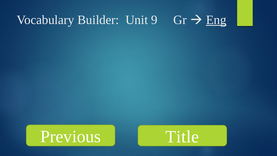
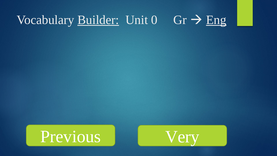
Builder underline: none -> present (98, 20)
9: 9 -> 0 (154, 20)
Title: Title -> Very (182, 137)
